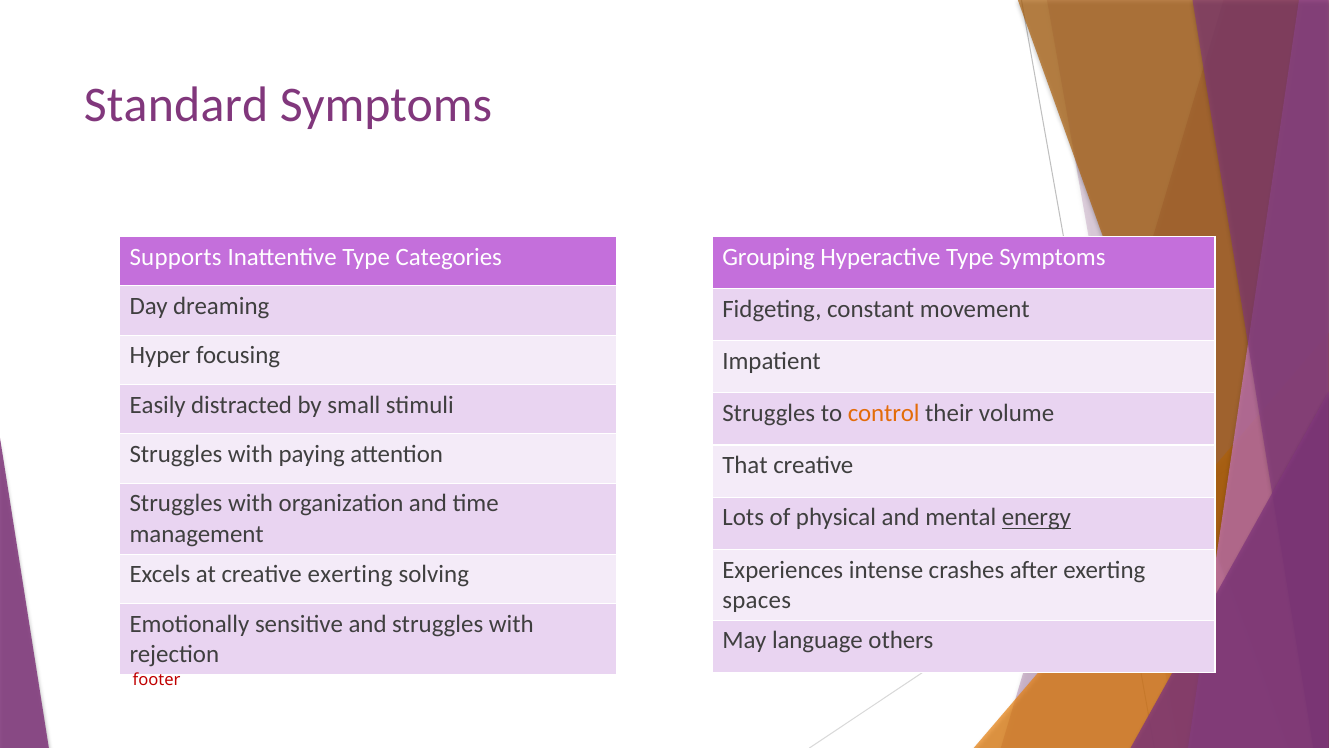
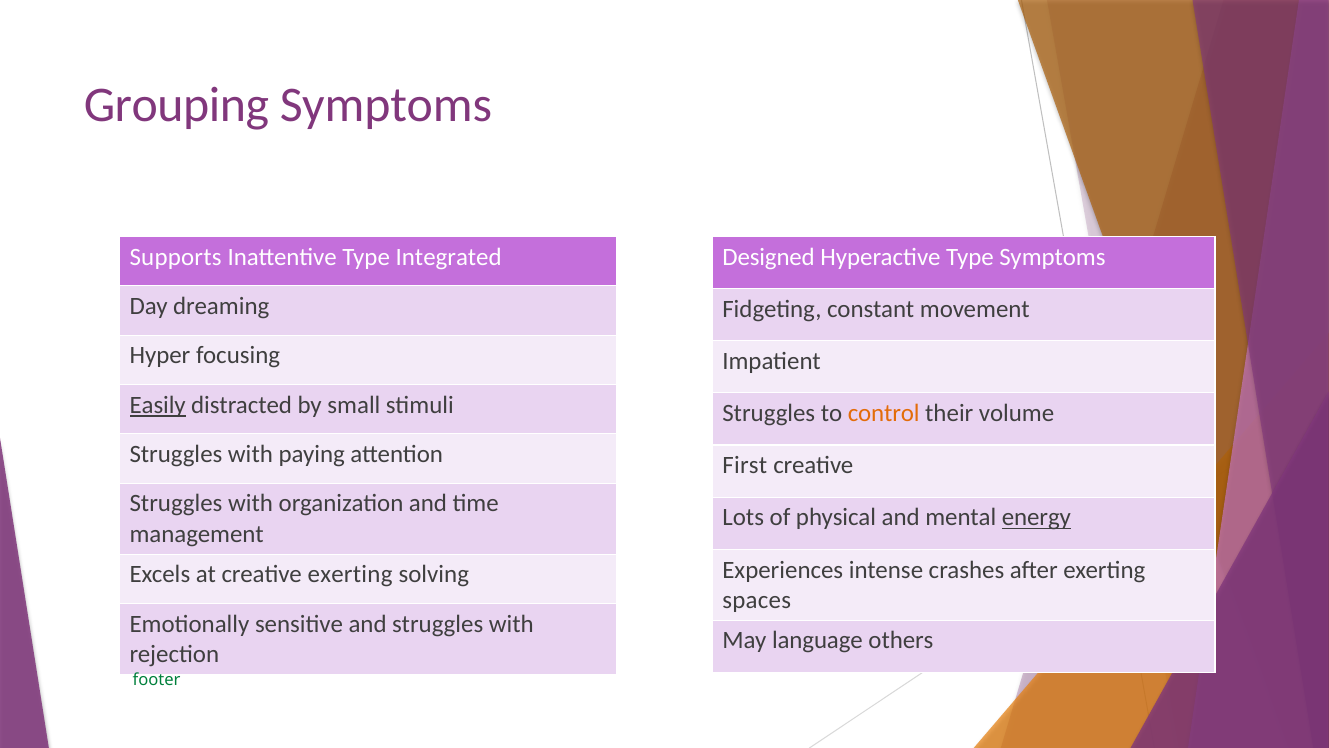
Standard: Standard -> Grouping (176, 105)
Categories: Categories -> Integrated (449, 257)
Grouping: Grouping -> Designed (769, 257)
Easily underline: none -> present (158, 405)
That: That -> First (745, 465)
footer colour: red -> green (157, 680)
